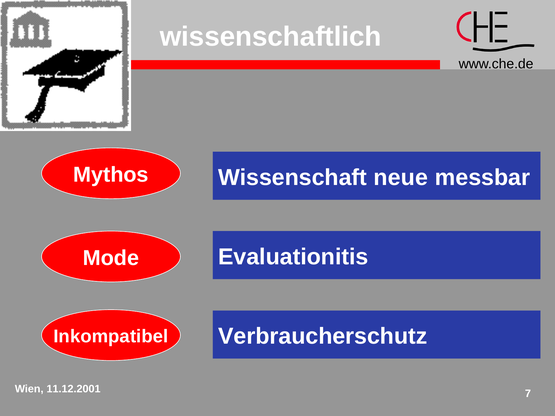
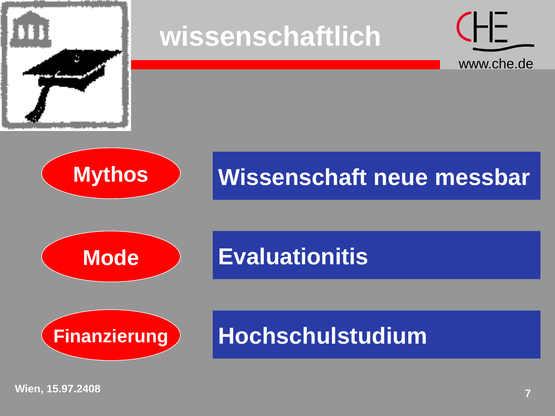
Verbraucherschutz: Verbraucherschutz -> Hochschulstudium (323, 336)
Inkompatibel: Inkompatibel -> Finanzierung (111, 337)
11.12.2001: 11.12.2001 -> 15.97.2408 (74, 389)
